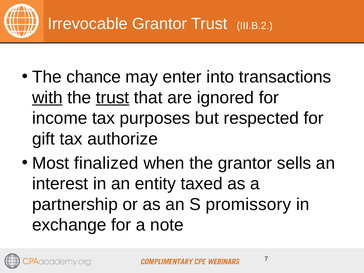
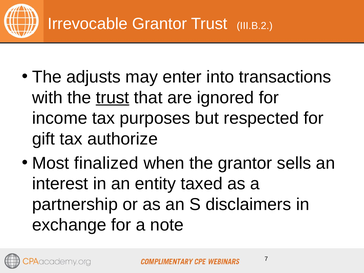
chance: chance -> adjusts (94, 77)
with underline: present -> none (47, 98)
promissory: promissory -> disclaimers (248, 204)
